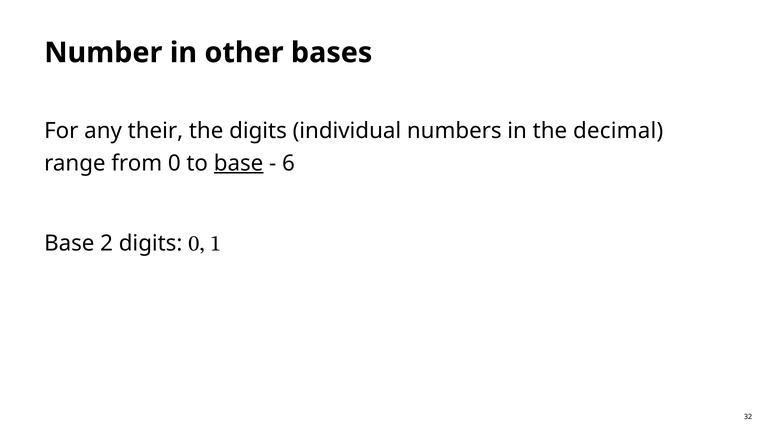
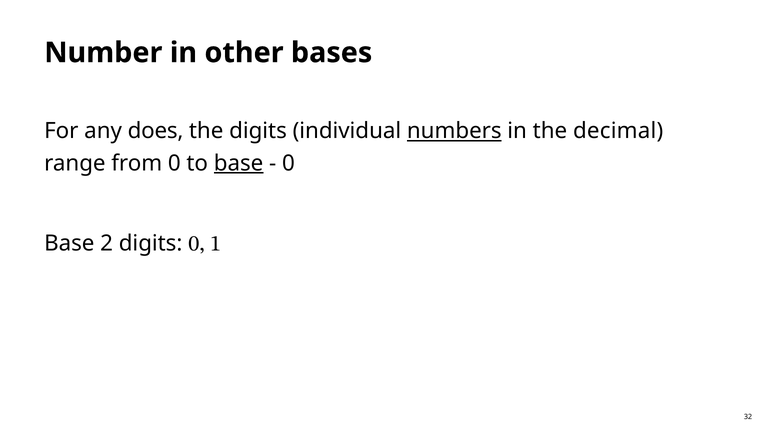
their: their -> does (156, 131)
numbers underline: none -> present (454, 131)
6: 6 -> 0 (288, 163)
